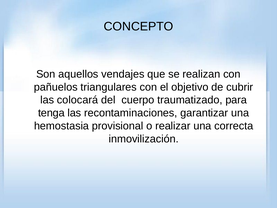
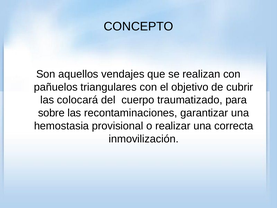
tenga: tenga -> sobre (51, 113)
